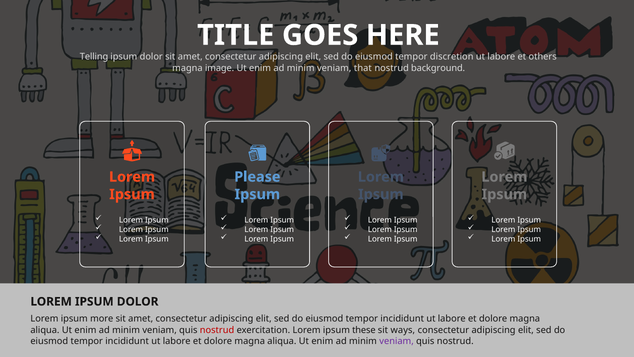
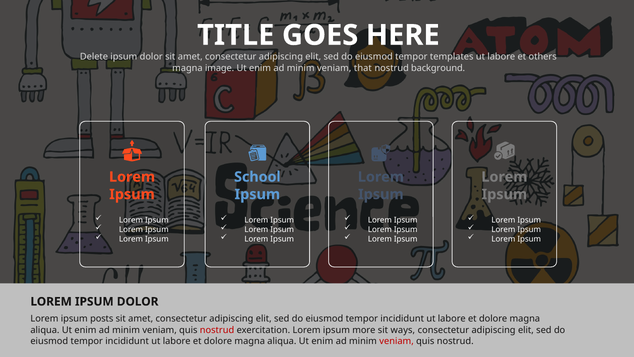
Telling: Telling -> Delete (94, 57)
discretion: discretion -> templates (452, 57)
Please: Please -> School (257, 177)
more: more -> posts (102, 319)
these: these -> more (364, 330)
veniam colour: purple -> red (397, 341)
